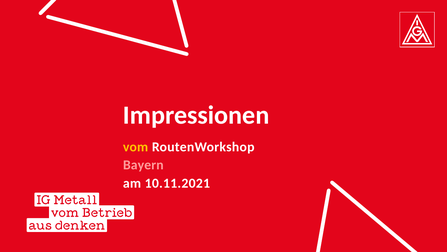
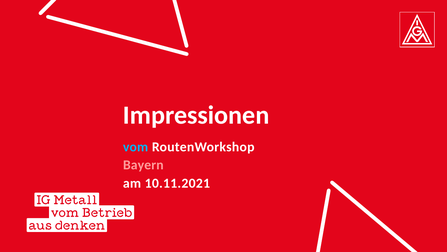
vom colour: yellow -> light blue (136, 147)
